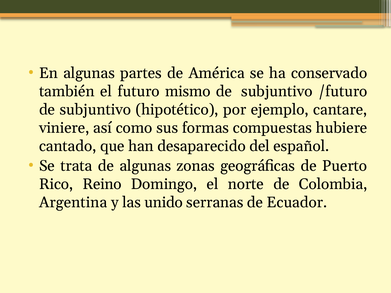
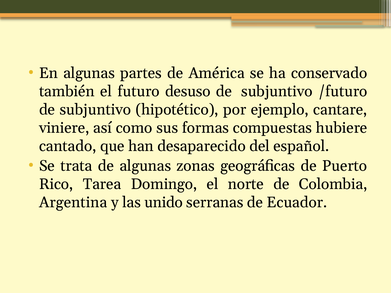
mismo: mismo -> desuso (188, 91)
Reino: Reino -> Tarea (102, 184)
